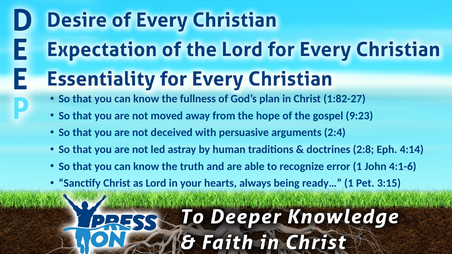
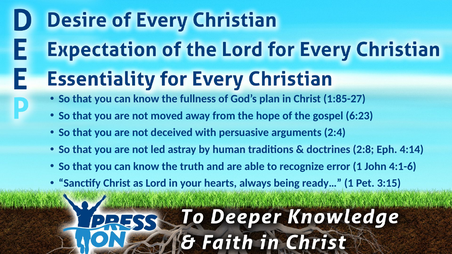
1:82-27: 1:82-27 -> 1:85-27 (344, 99)
9:23: 9:23 -> 6:23 (359, 116)
